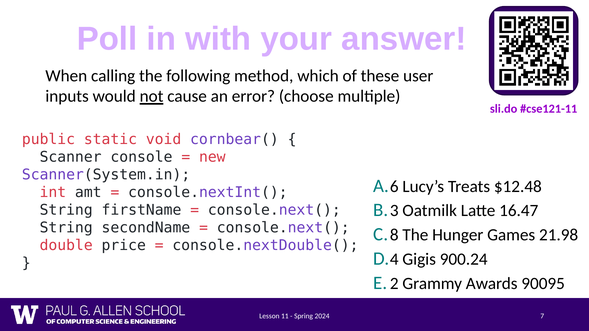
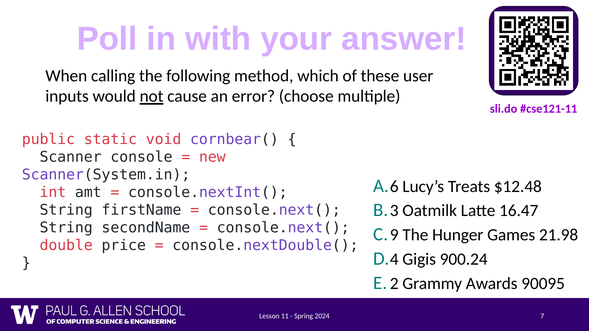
8: 8 -> 9 (394, 235)
